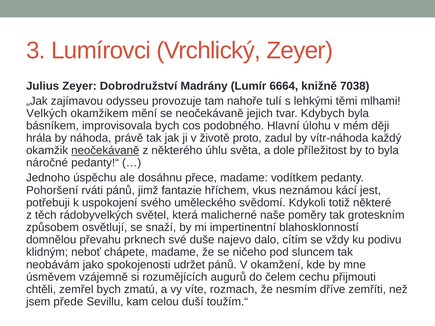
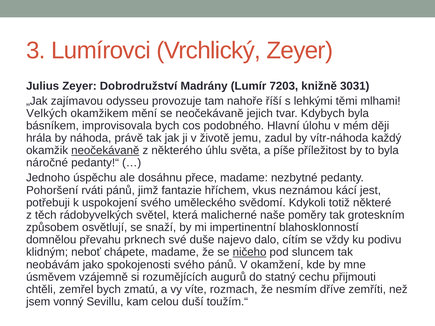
6664: 6664 -> 7203 (284, 86)
7038: 7038 -> 3031 (355, 86)
tulí: tulí -> říší (274, 101)
proto: proto -> jemu (247, 138)
dole: dole -> píše (284, 151)
vodítkem: vodítkem -> nezbytné (294, 178)
ničeho underline: none -> present (250, 252)
spokojenosti udržet: udržet -> svého (189, 265)
čelem: čelem -> statný (280, 277)
přede: přede -> vonný (68, 302)
